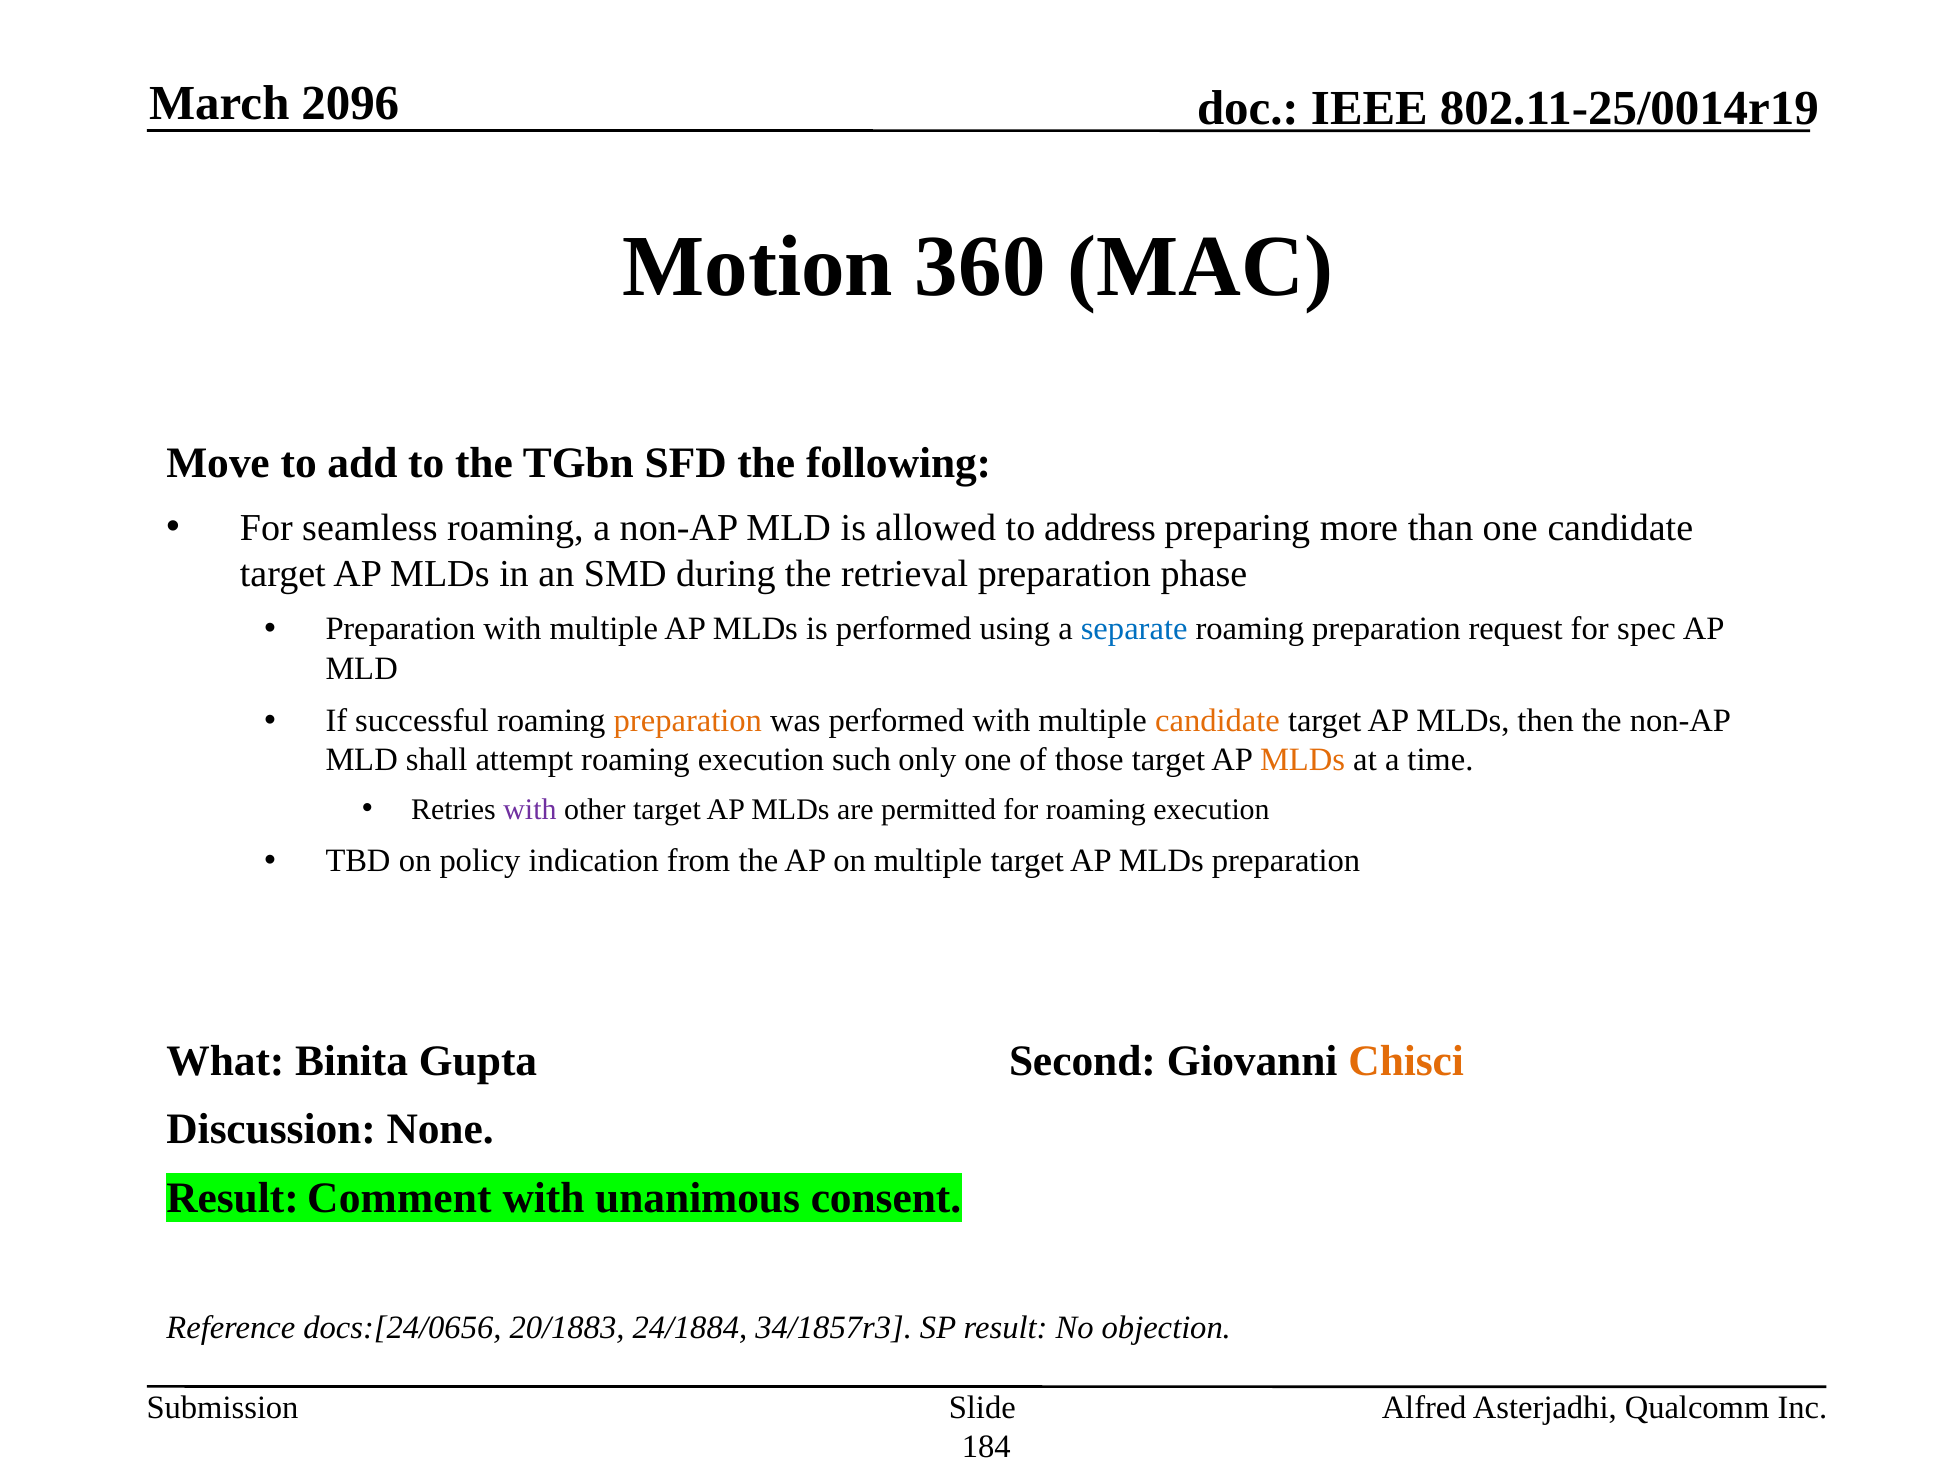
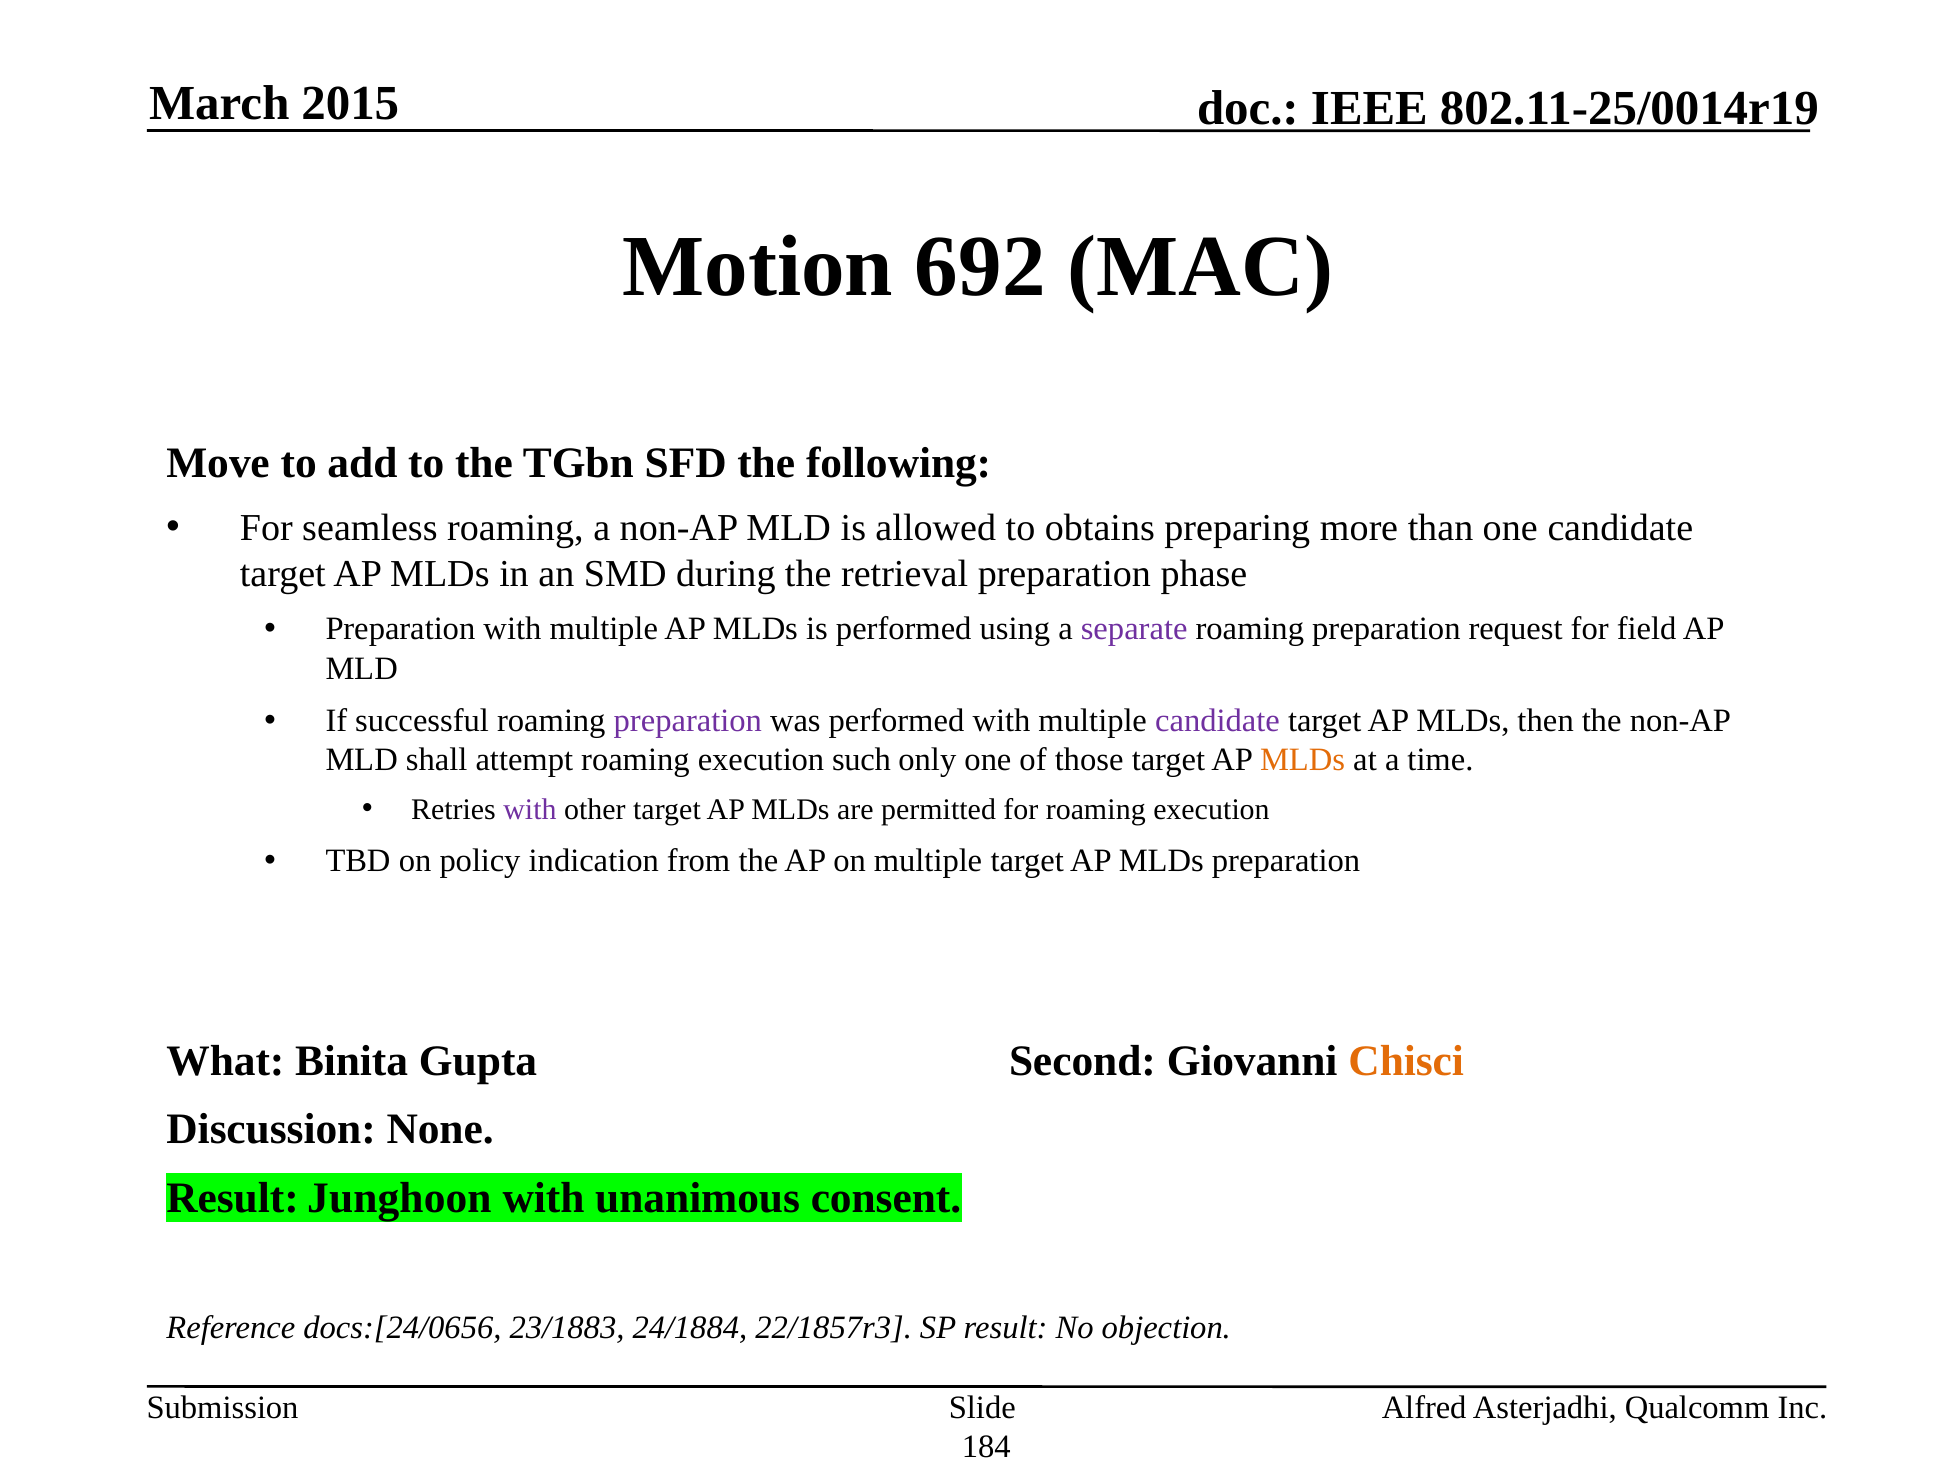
2096: 2096 -> 2015 (350, 104)
360: 360 -> 692 (980, 267)
address: address -> obtains (1100, 528)
separate colour: blue -> purple (1134, 629)
spec: spec -> field (1647, 629)
preparation colour: orange -> purple (688, 721)
candidate colour: orange -> purple (1217, 721)
Comment: Comment -> Junghoon (399, 1198)
20/1883: 20/1883 -> 23/1883 (567, 1327)
34/1857r3: 34/1857r3 -> 22/1857r3 (834, 1327)
